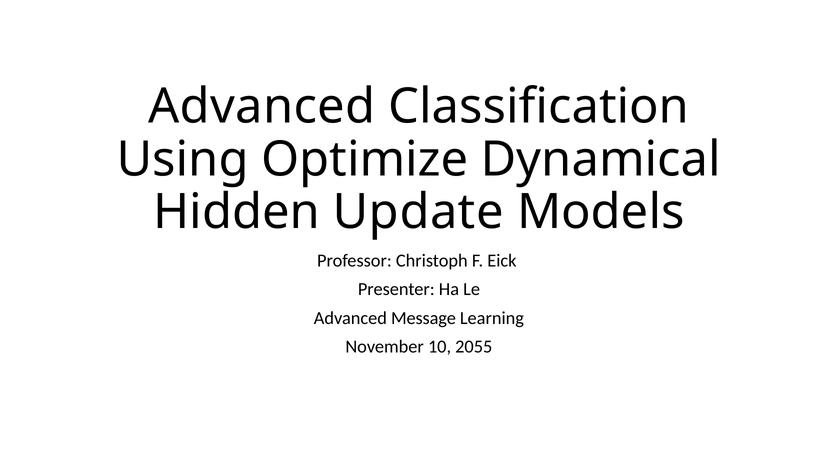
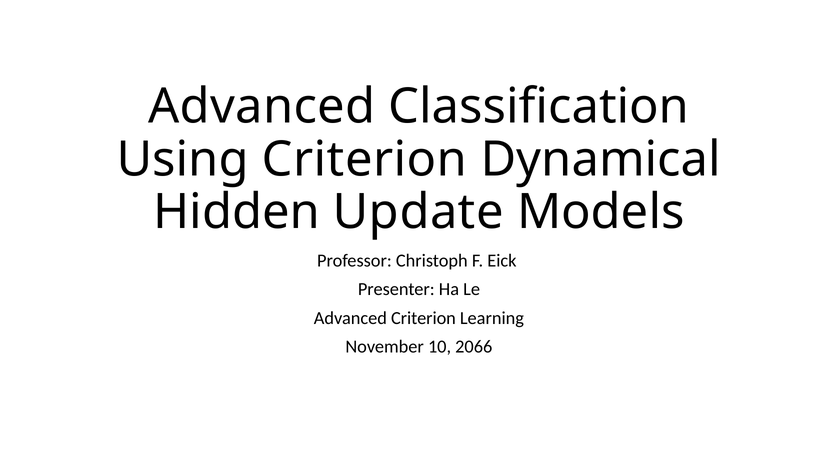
Using Optimize: Optimize -> Criterion (364, 159)
Advanced Message: Message -> Criterion (423, 318)
2055: 2055 -> 2066 (474, 346)
